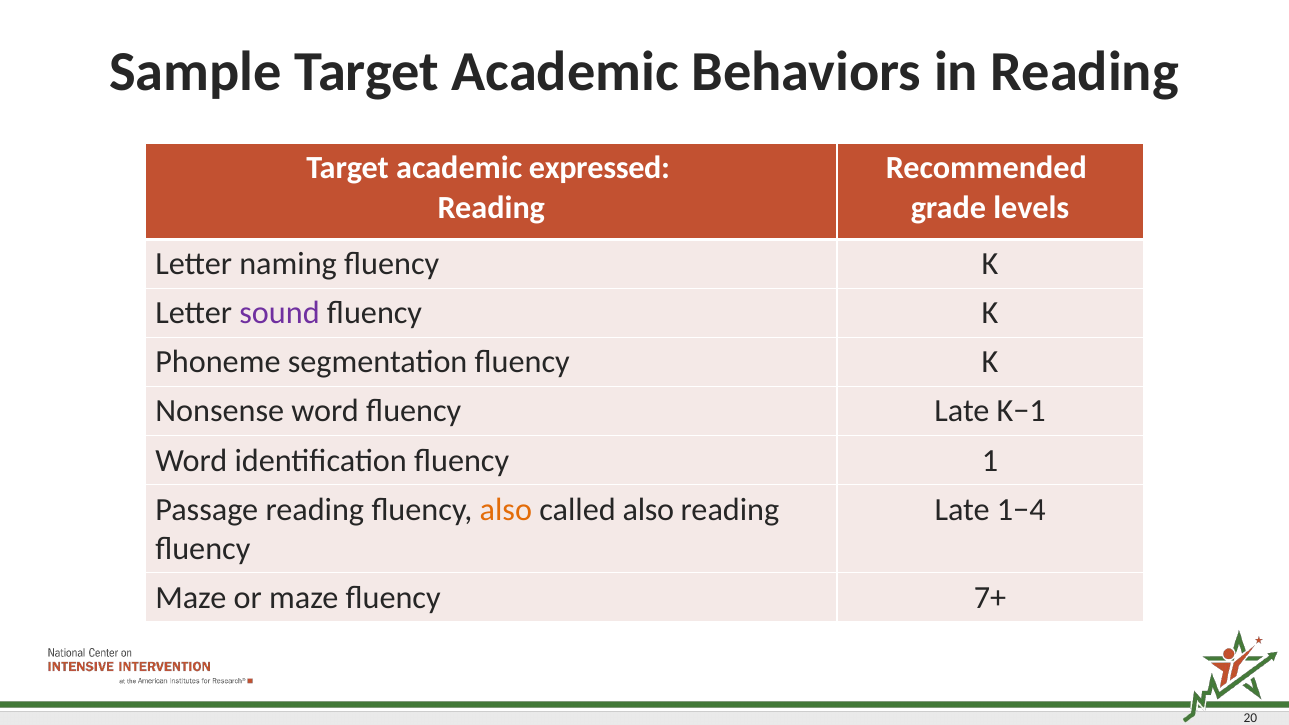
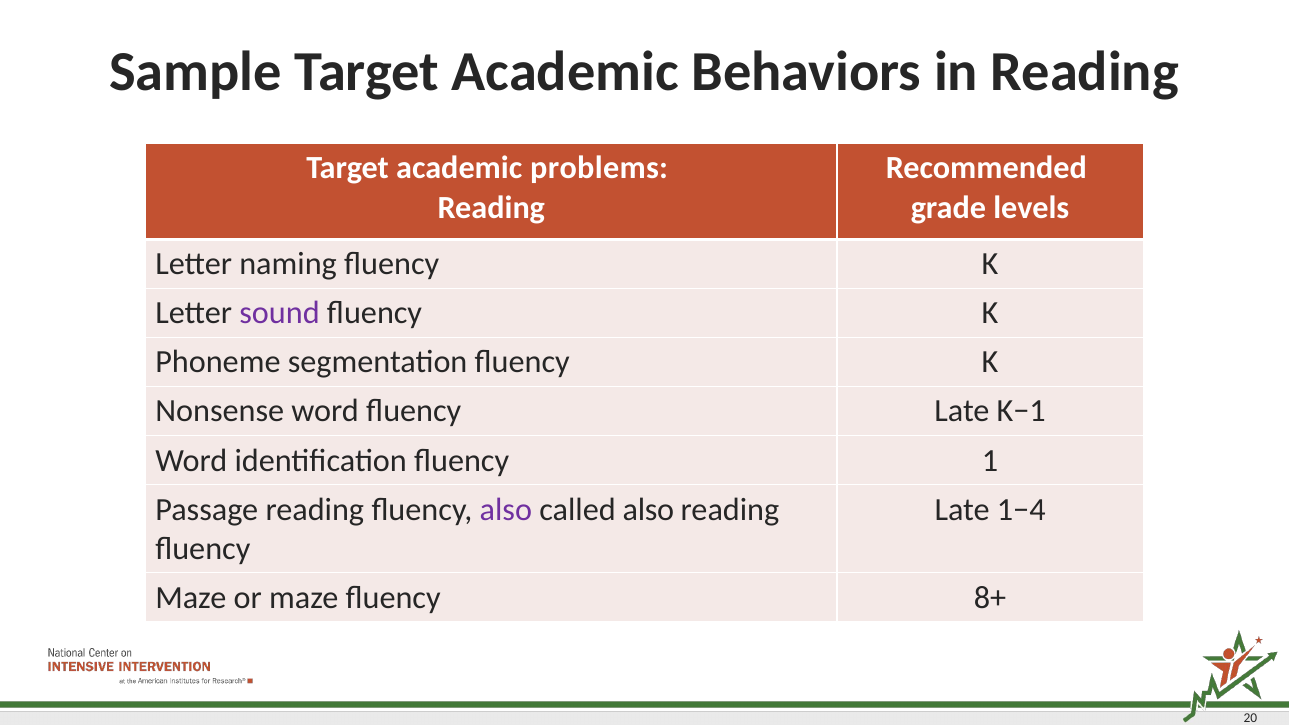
expressed: expressed -> problems (599, 168)
also colour: orange -> purple (506, 509)
7+: 7+ -> 8+ (990, 598)
